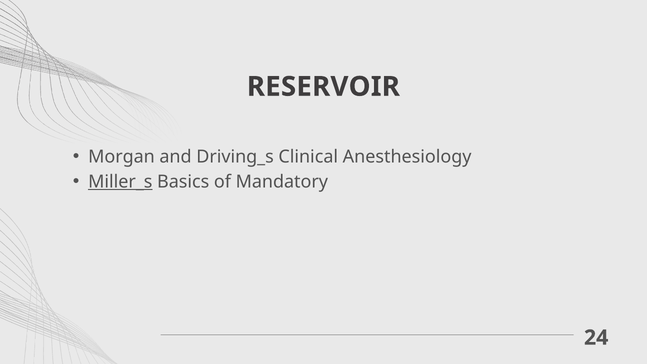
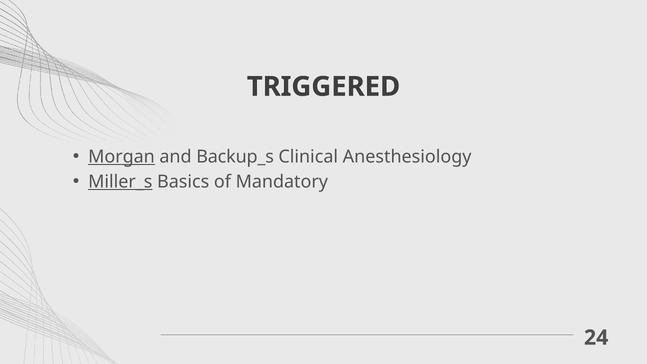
RESERVOIR: RESERVOIR -> TRIGGERED (324, 87)
Morgan underline: none -> present (122, 157)
Driving_s: Driving_s -> Backup_s (235, 157)
